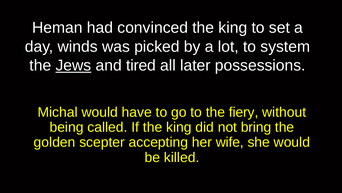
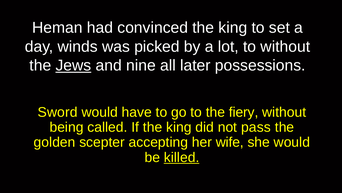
to system: system -> without (285, 46)
tired: tired -> nine (141, 65)
Michal: Michal -> Sword (58, 112)
bring: bring -> pass (256, 127)
killed underline: none -> present (182, 157)
